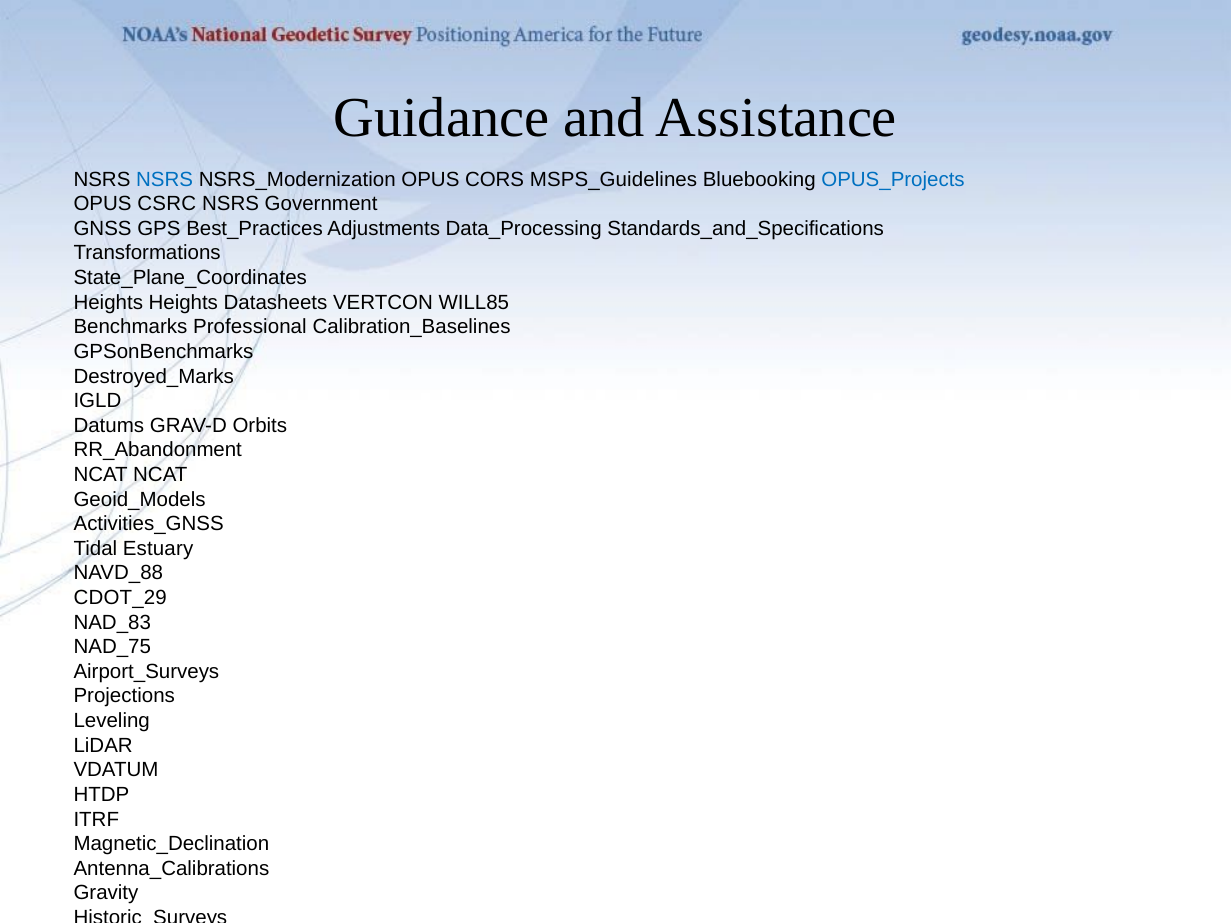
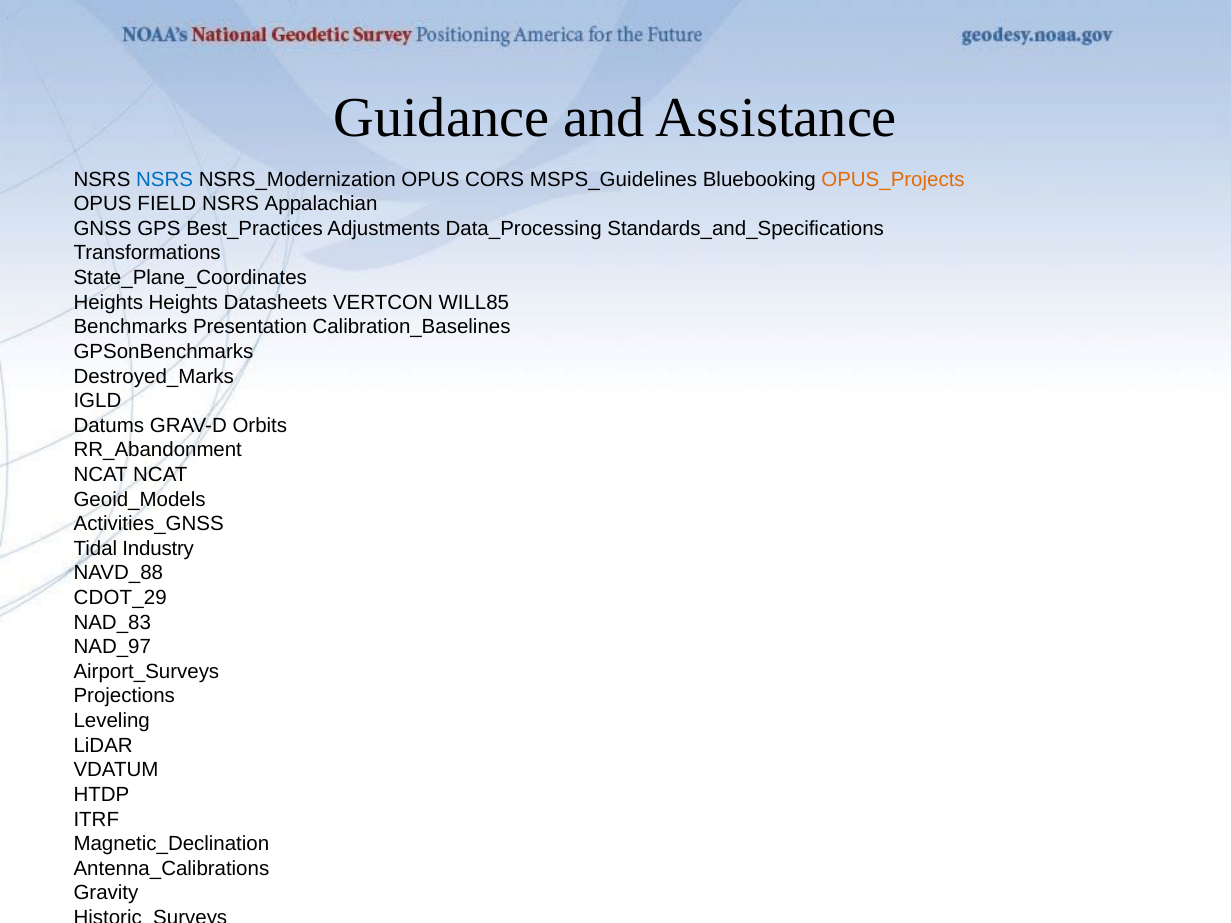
OPUS_Projects colour: blue -> orange (893, 179)
CSRC: CSRC -> FIELD (167, 204)
Government: Government -> Appalachian (321, 204)
Professional: Professional -> Presentation (250, 327)
Estuary: Estuary -> Industry (158, 549)
NAD_75: NAD_75 -> NAD_97 (112, 647)
